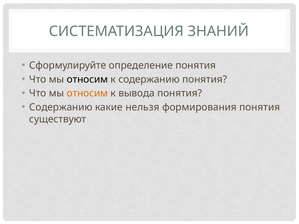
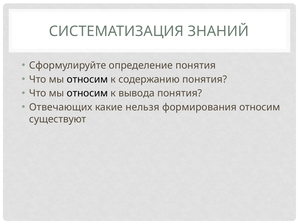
относим colour: orange -> black (87, 93)
Содержанию: Содержанию -> Отвечающих (61, 107)
формирования понятия: понятия -> относим (260, 107)
